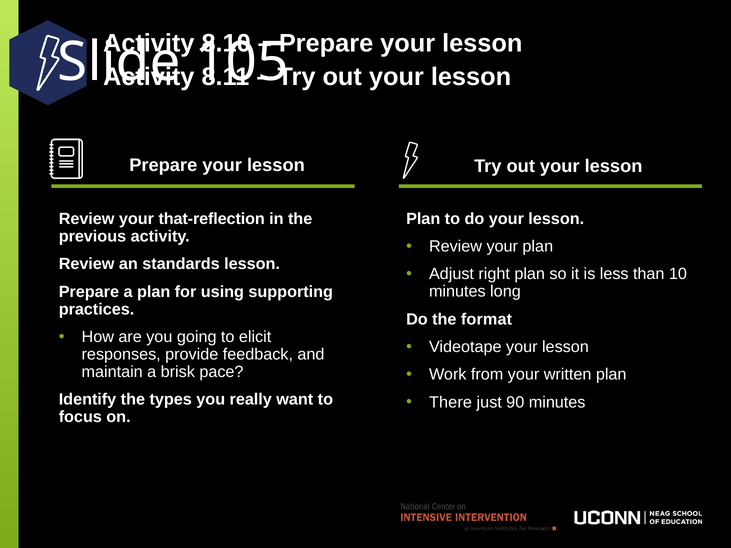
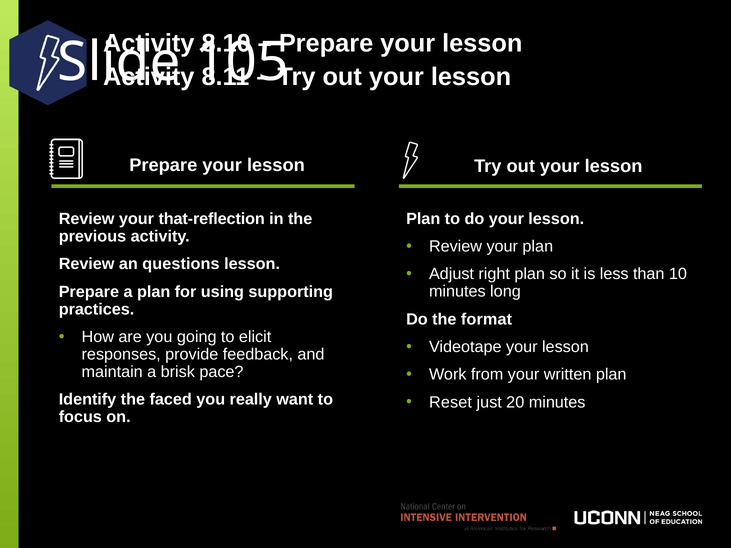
standards: standards -> questions (181, 264)
types: types -> faced (171, 400)
There: There -> Reset (450, 402)
90: 90 -> 20 (515, 402)
